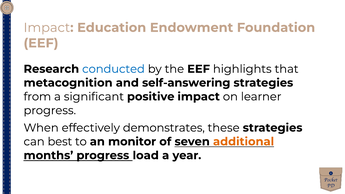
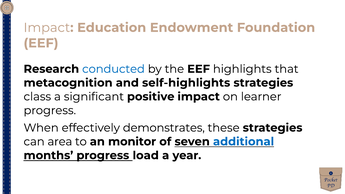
self-answering: self-answering -> self-highlights (186, 83)
from: from -> class (37, 97)
best: best -> area (60, 142)
additional colour: orange -> blue (244, 142)
